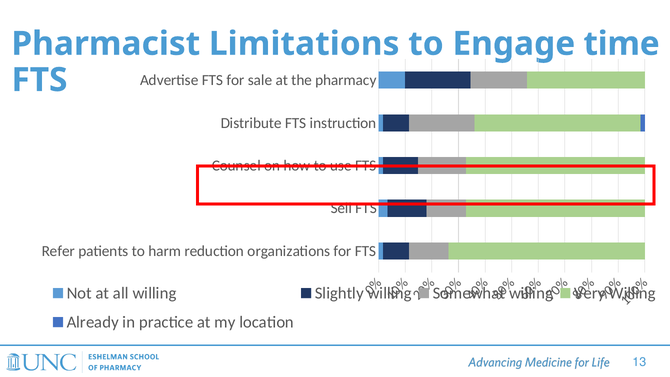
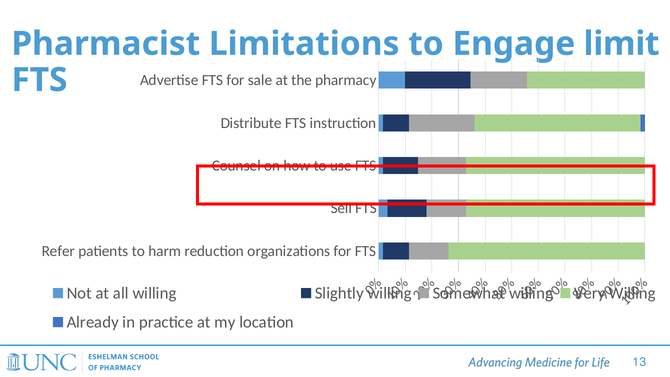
time: time -> limit (622, 44)
